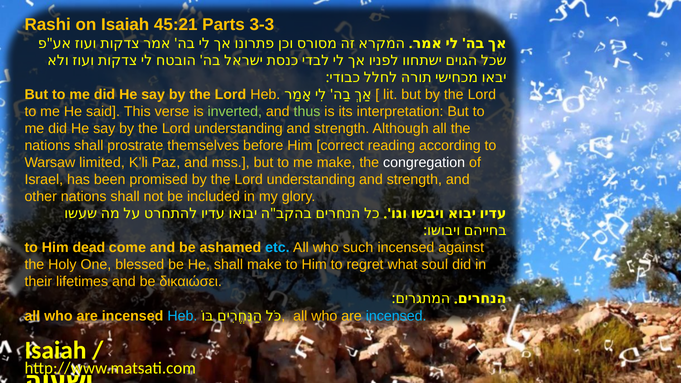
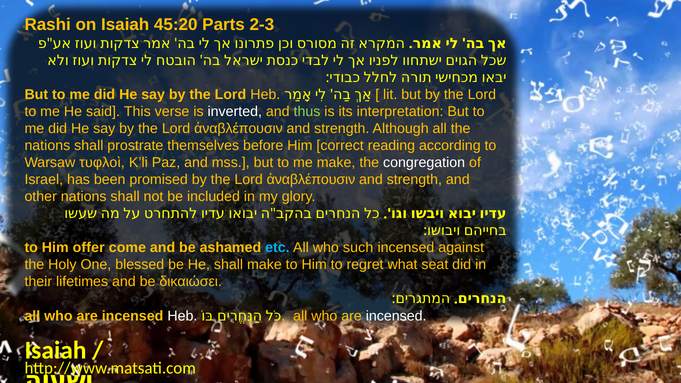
45:21: 45:21 -> 45:20 (176, 25)
3-3: 3-3 -> 2-3 (262, 25)
inverted colour: light green -> white (235, 111)
understanding: understanding -> ἀναβλέπουσιν (238, 129)
limited: limited -> τυφλοὶ (102, 163)
understanding: understanding -> ἀναβλέπουσιν (311, 180)
dead: dead -> offer (89, 248)
soul: soul -> seat (435, 265)
Heb colour: light blue -> white (182, 316)
incensed colour: light blue -> white (396, 316)
